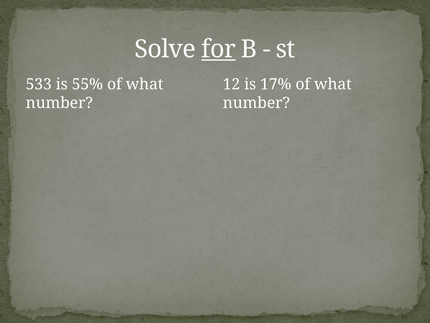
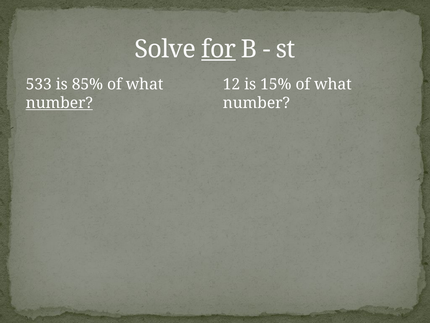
55%: 55% -> 85% (87, 84)
17%: 17% -> 15% (276, 84)
number underline: none -> present (59, 103)
